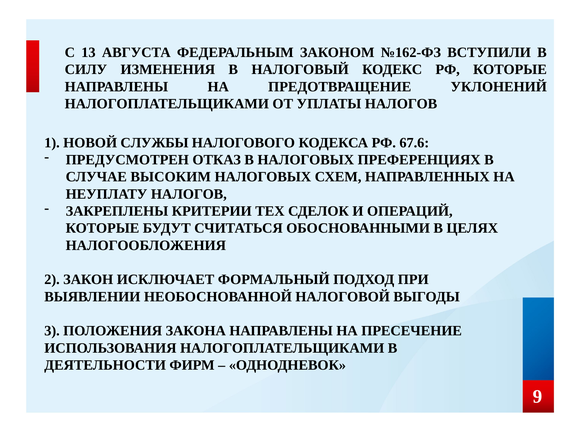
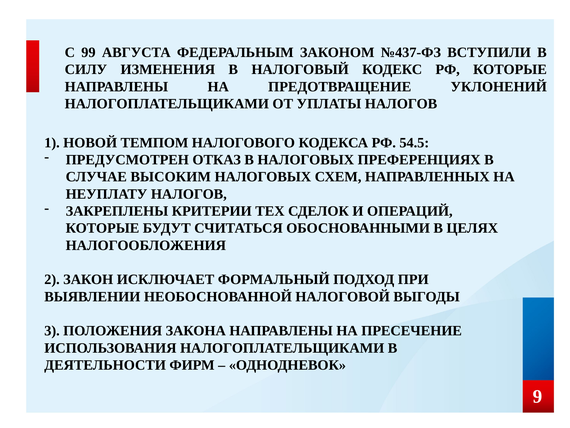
13: 13 -> 99 (88, 52)
№162-ФЗ: №162-ФЗ -> №437-ФЗ (411, 52)
СЛУЖБЫ: СЛУЖБЫ -> ТЕМПОМ (154, 142)
67.6: 67.6 -> 54.5 (414, 142)
